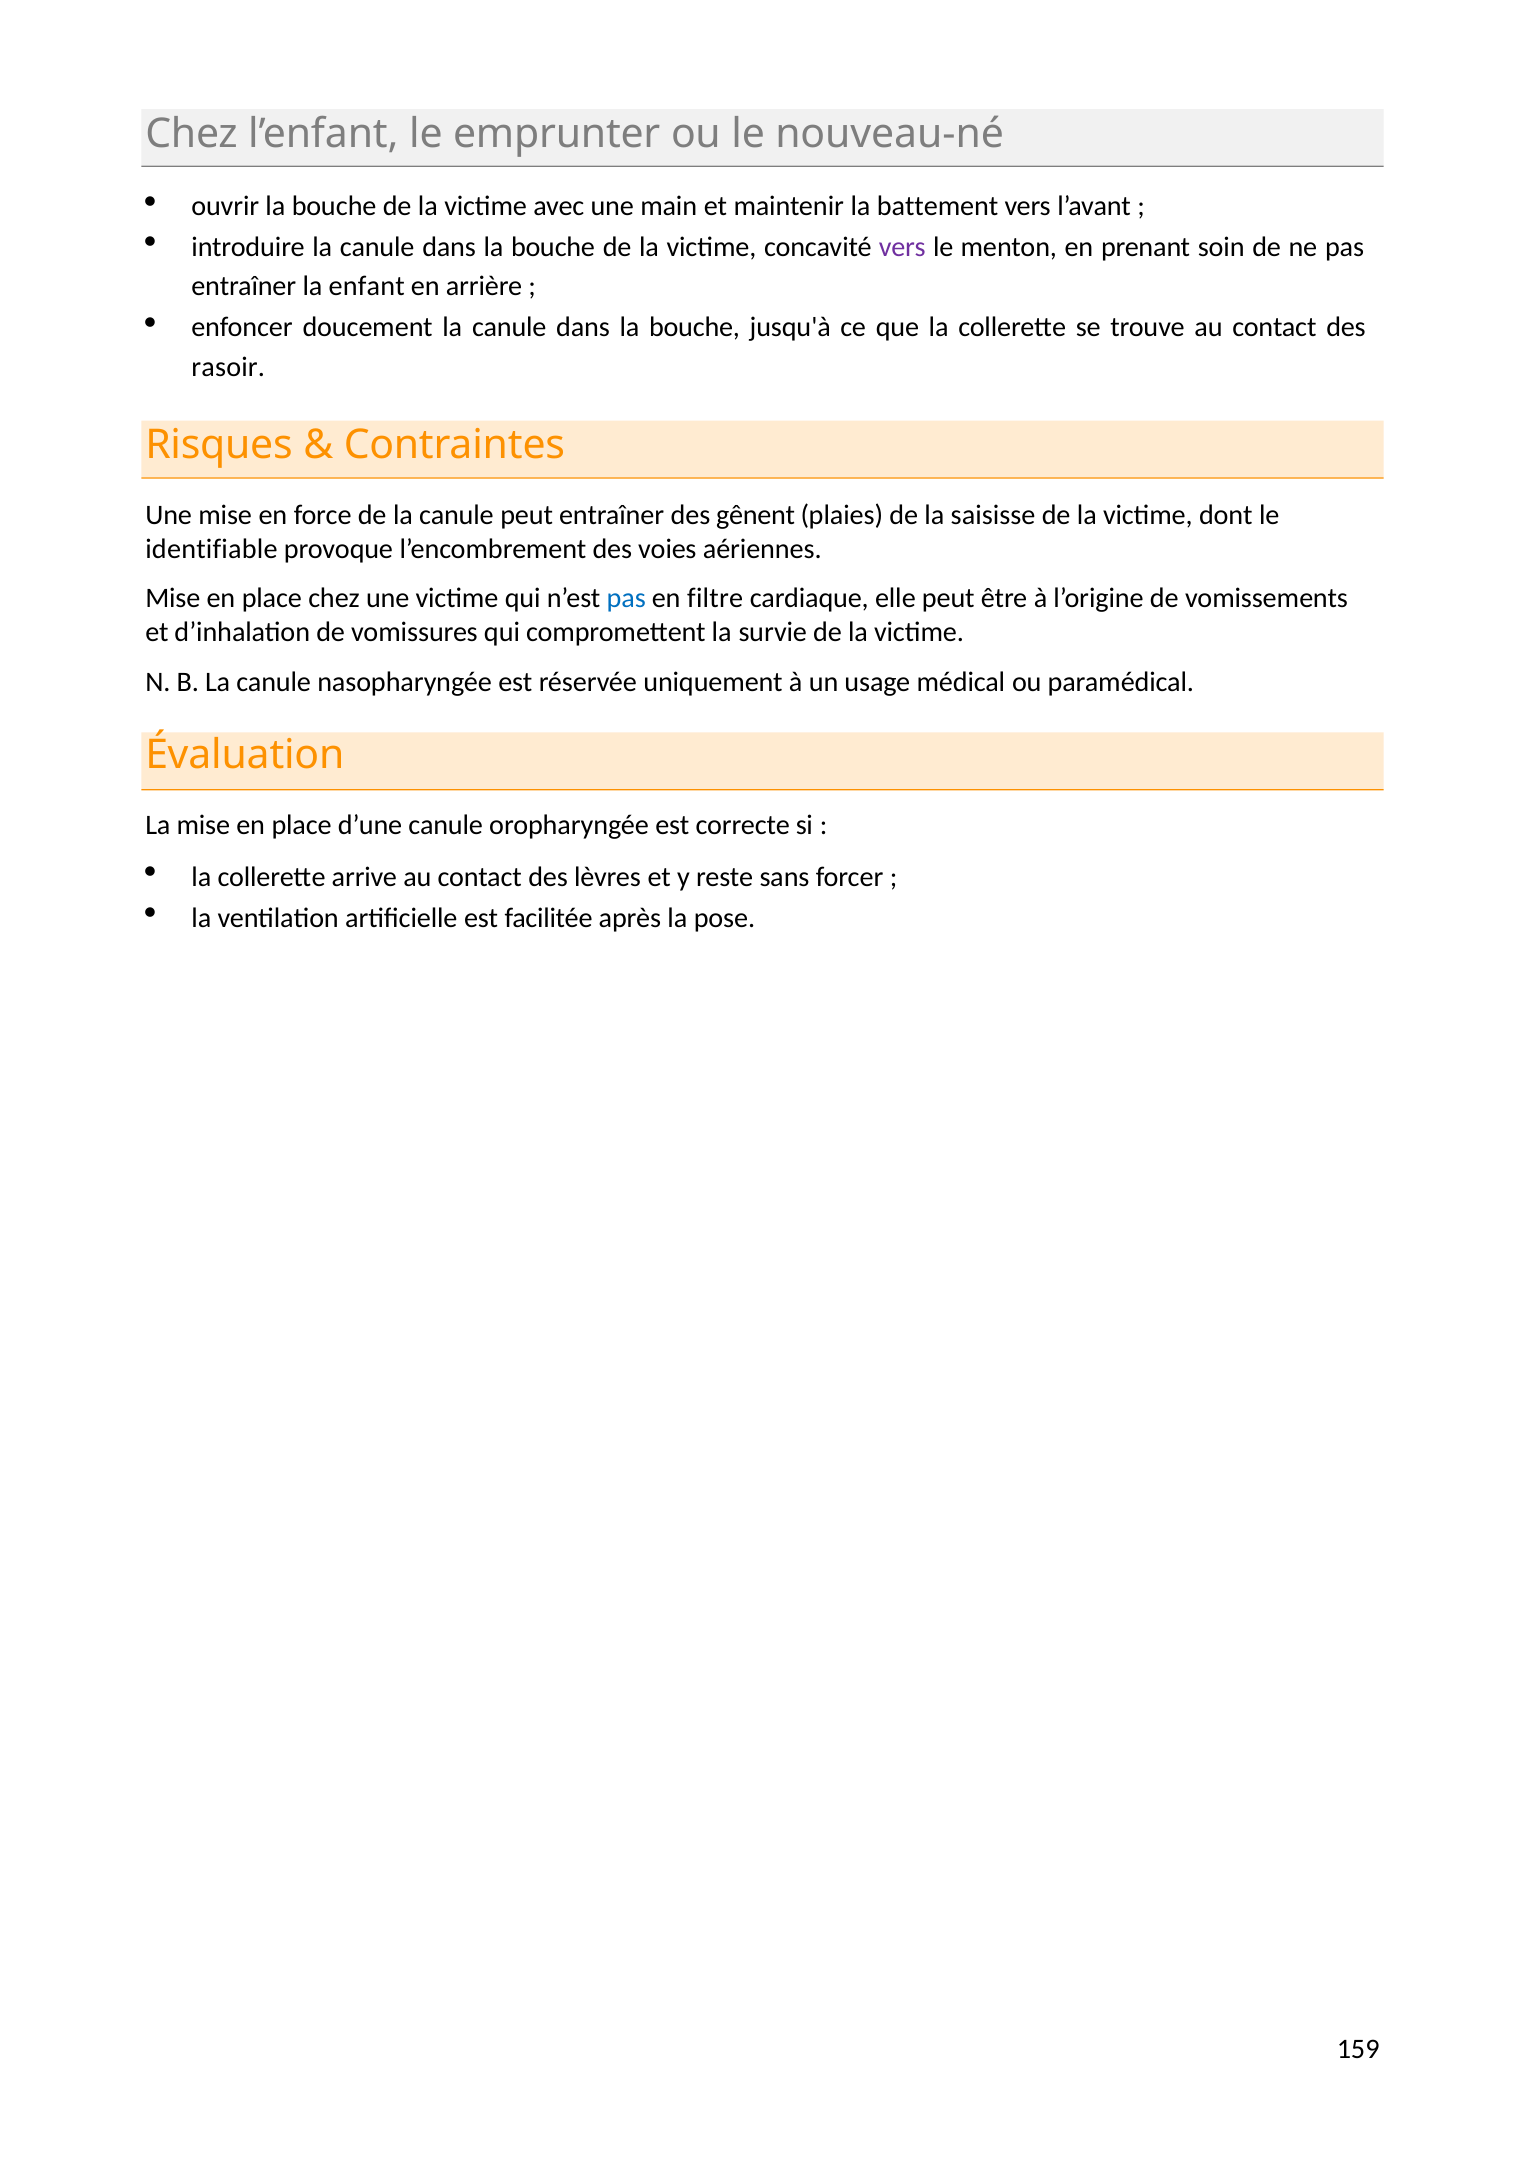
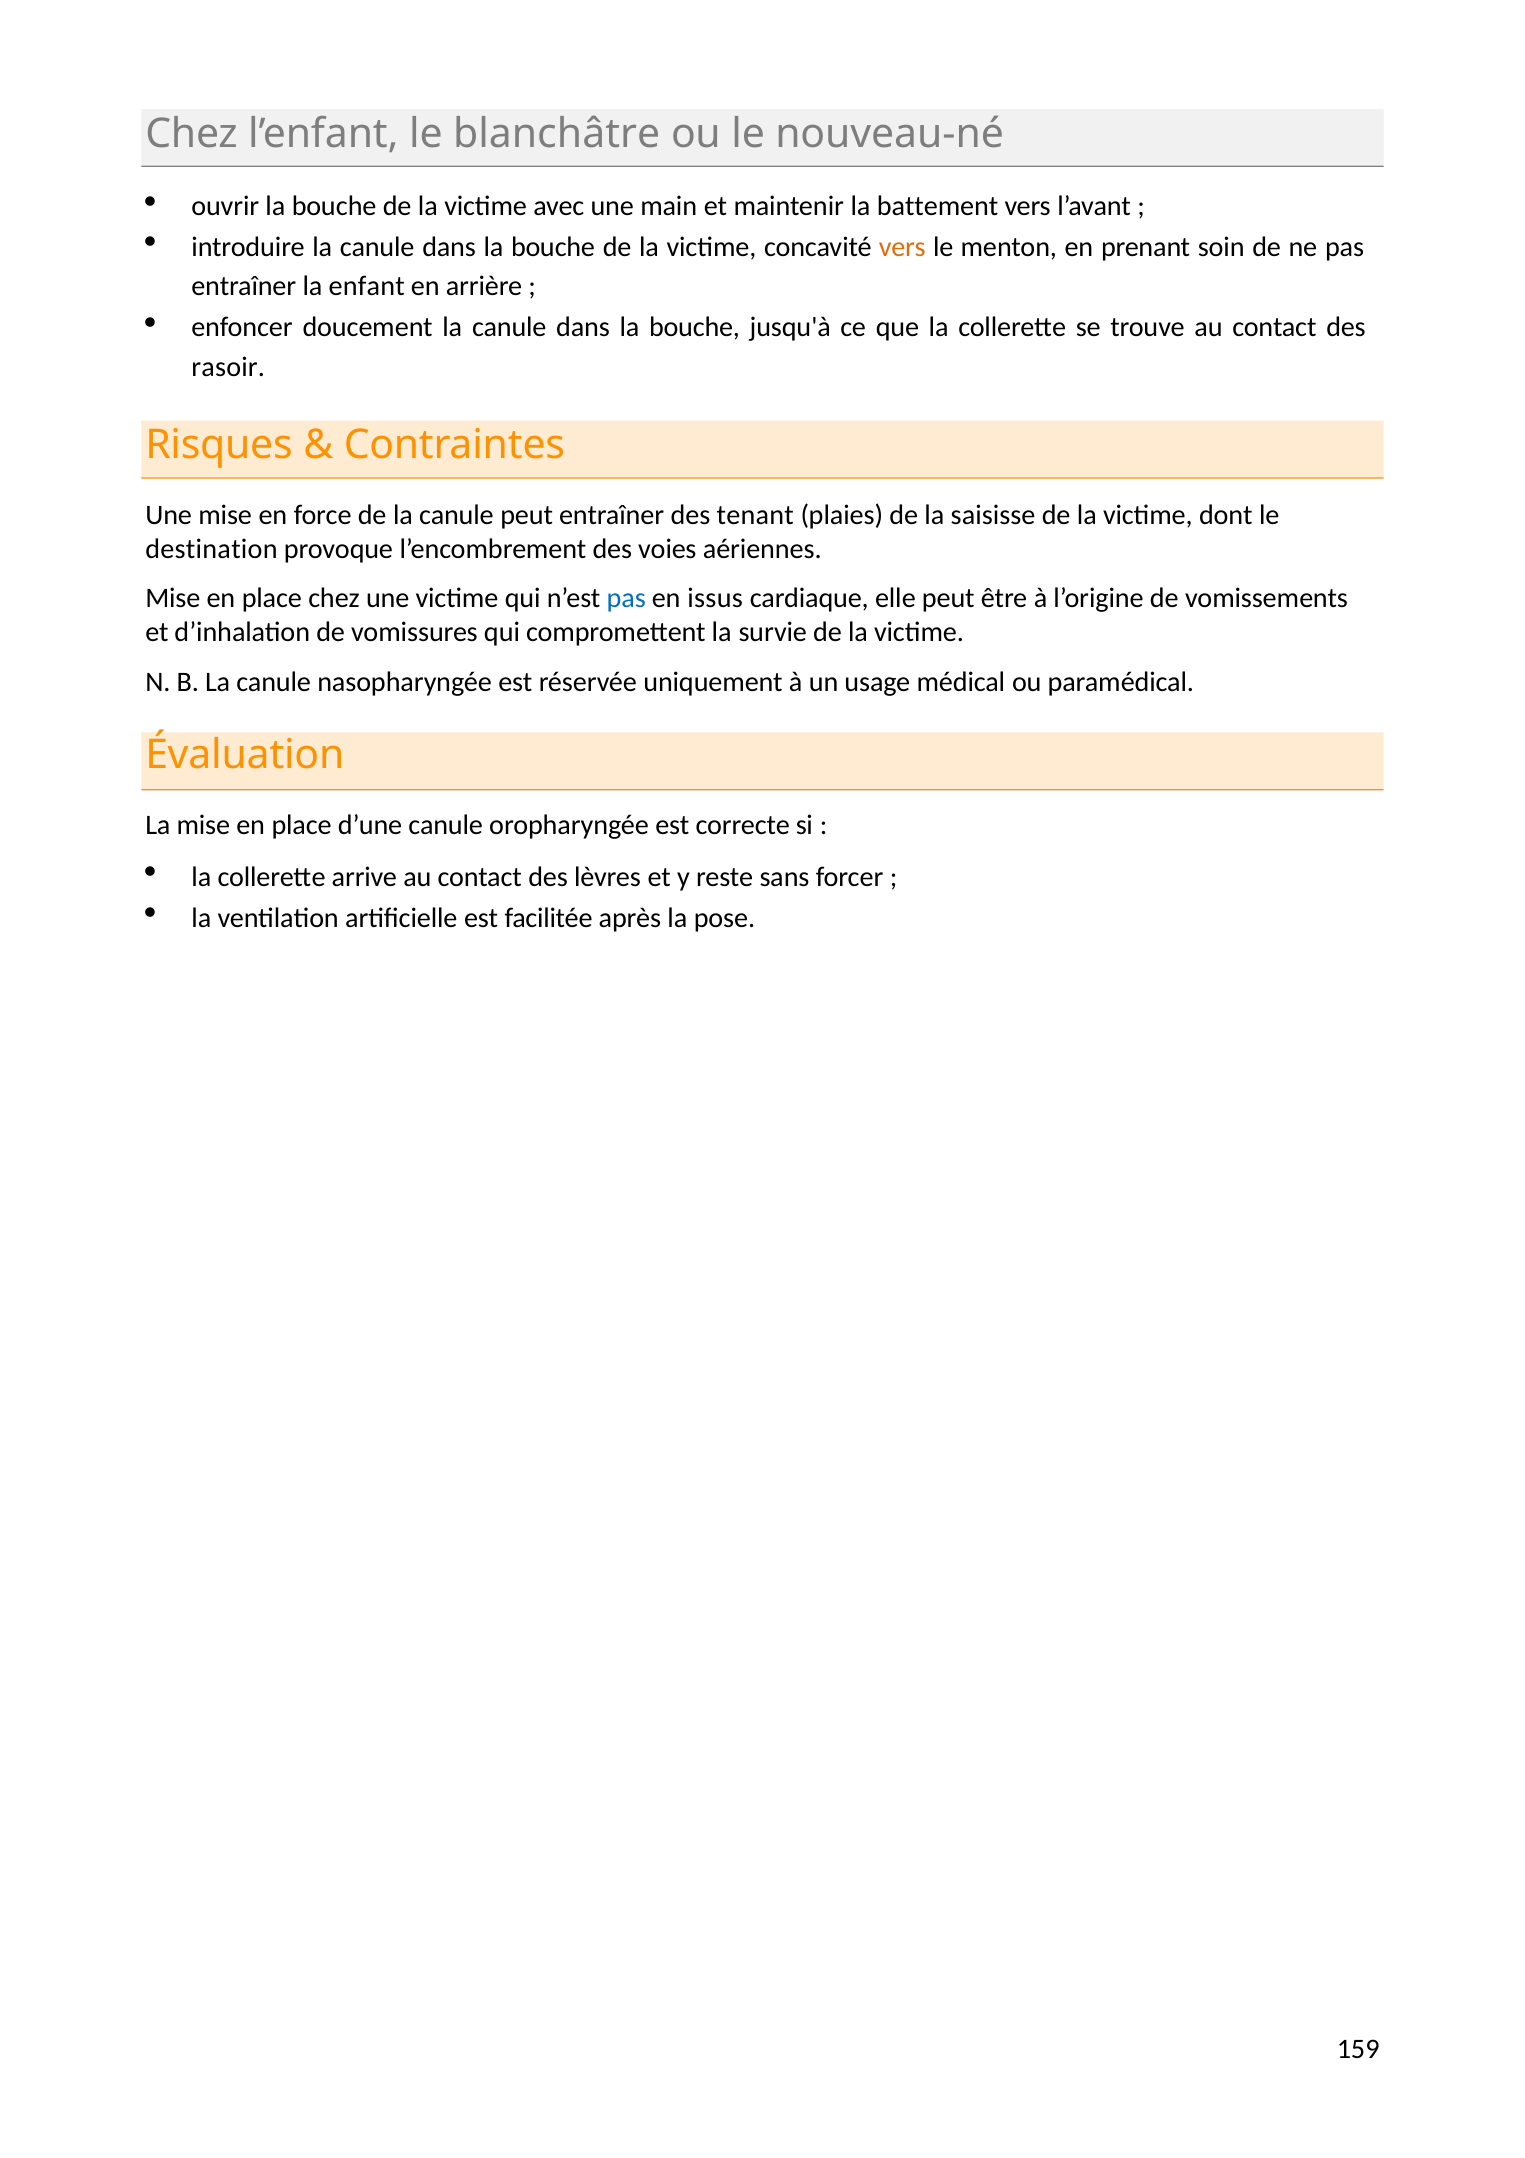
emprunter: emprunter -> blanchâtre (557, 134)
vers colour: purple -> orange (902, 247)
gênent: gênent -> tenant (755, 515)
identifiable: identifiable -> destination (211, 549)
filtre: filtre -> issus (715, 599)
